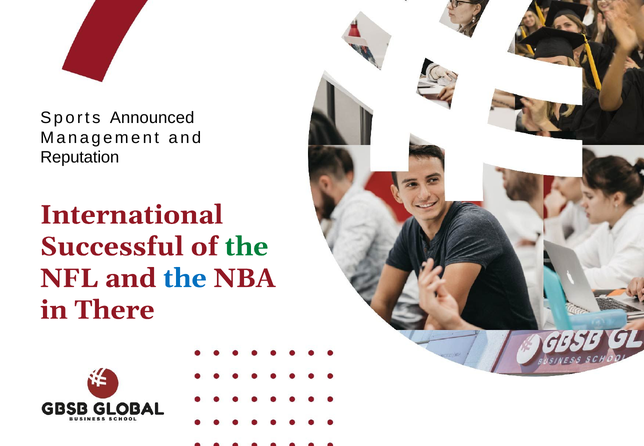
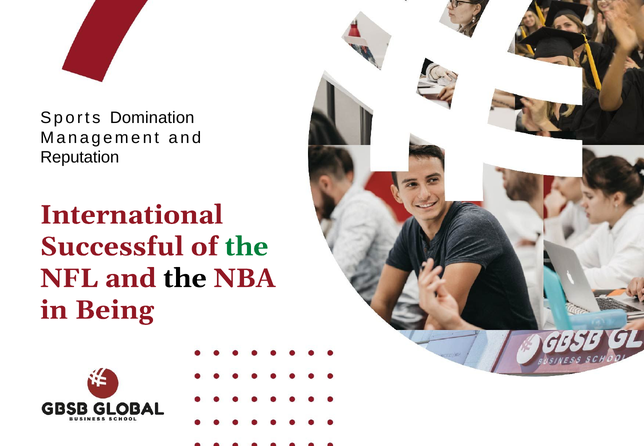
Announced: Announced -> Domination (152, 118)
the colour: blue -> black (185, 278)
There: There -> Being (114, 310)
